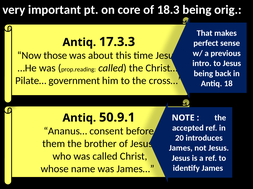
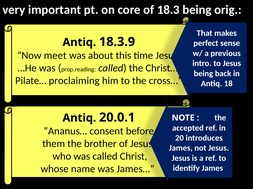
17.3.3: 17.3.3 -> 18.3.9 (117, 42)
those: those -> meet (55, 56)
government: government -> proclaiming (74, 81)
50.9.1: 50.9.1 -> 20.0.1 (117, 118)
